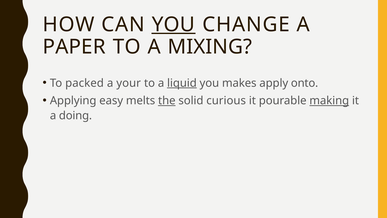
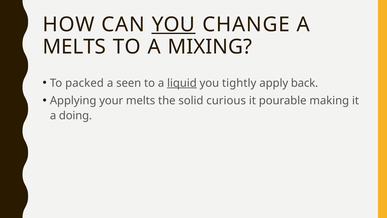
PAPER: PAPER -> MELTS (74, 47)
your: your -> seen (129, 83)
makes: makes -> tightly (239, 83)
onto: onto -> back (305, 83)
easy: easy -> your (111, 101)
the underline: present -> none (167, 101)
making underline: present -> none (329, 101)
